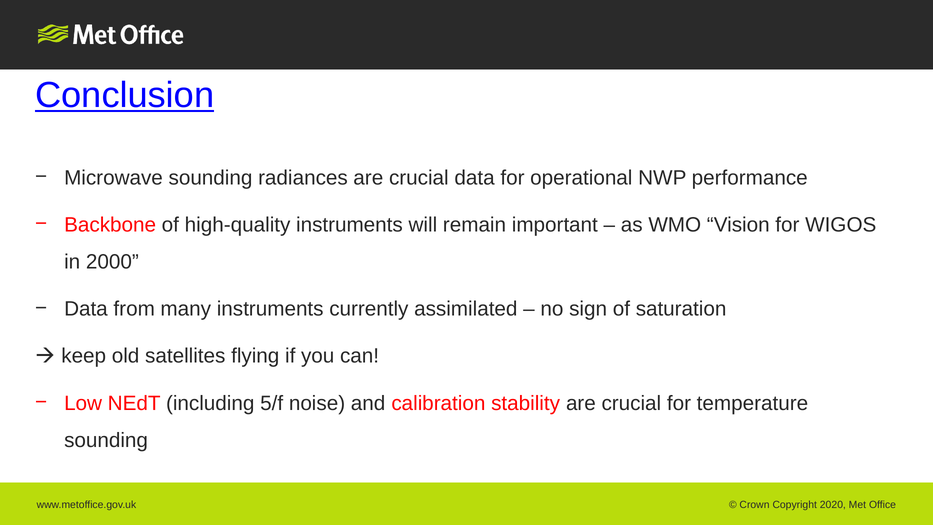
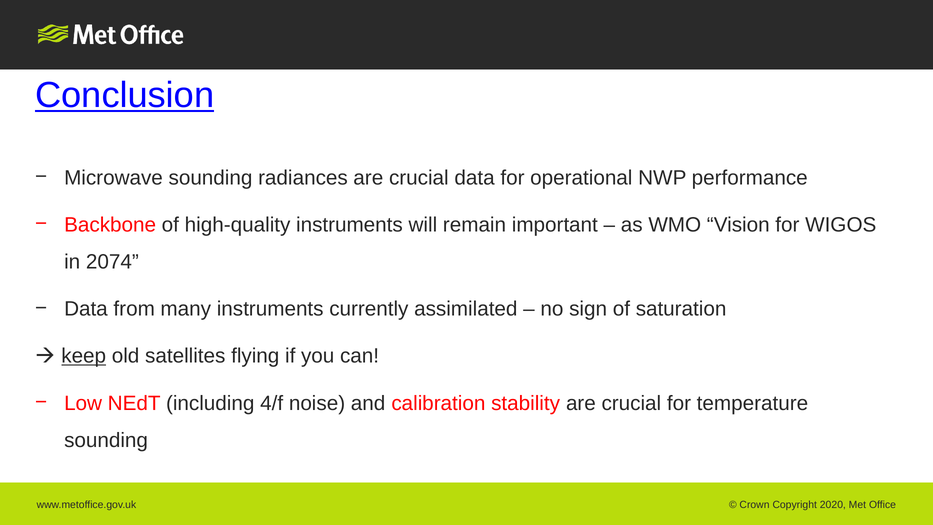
2000: 2000 -> 2074 (112, 262)
keep underline: none -> present (84, 356)
5/f: 5/f -> 4/f (272, 403)
